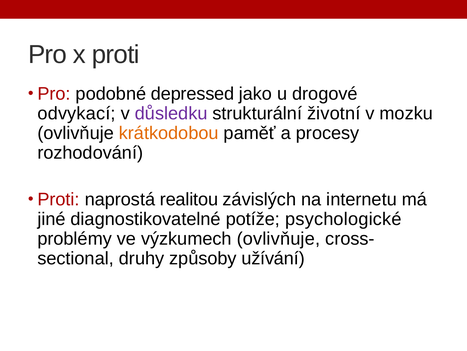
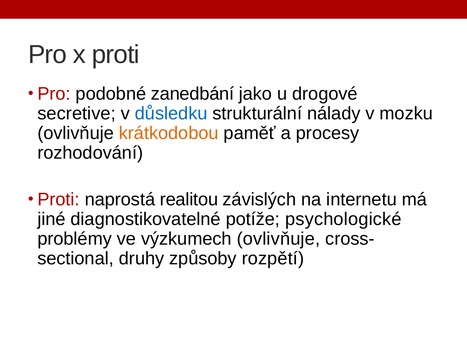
depressed: depressed -> zanedbání (193, 94)
odvykací: odvykací -> secretive (77, 113)
důsledku colour: purple -> blue (171, 113)
životní: životní -> nálady (334, 113)
užívání: užívání -> rozpětí (273, 258)
